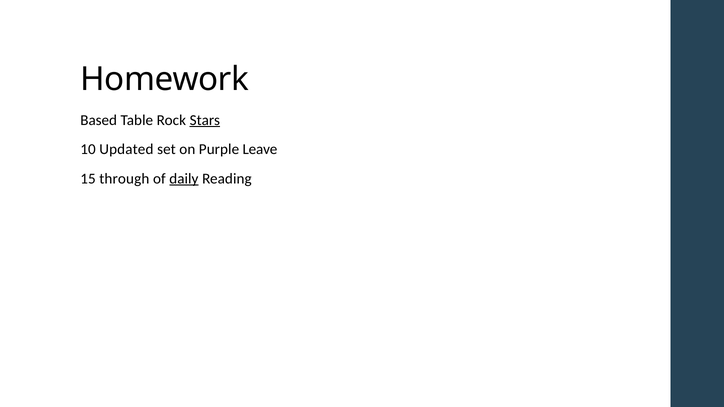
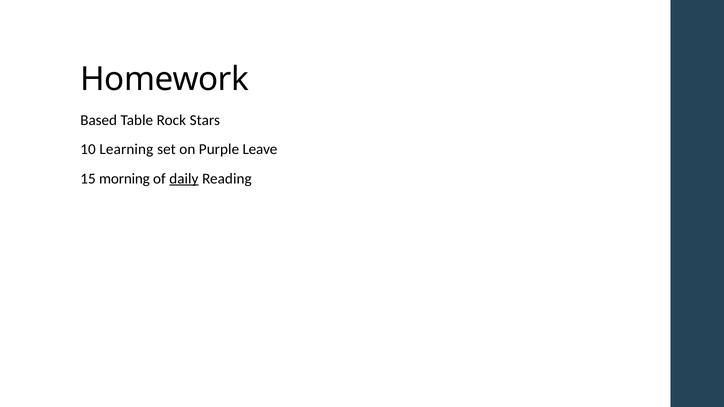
Stars underline: present -> none (205, 120)
Updated: Updated -> Learning (126, 149)
through: through -> morning (124, 179)
